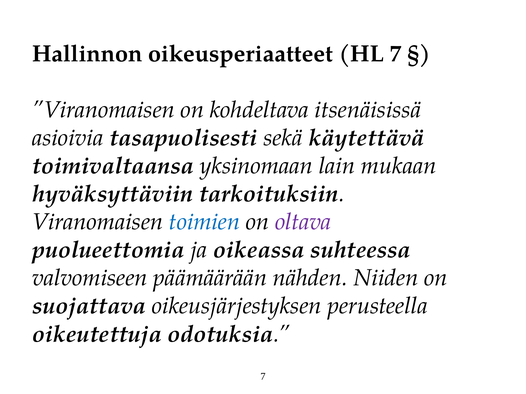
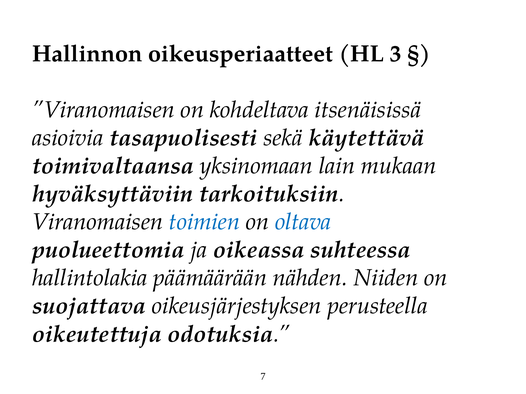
HL 7: 7 -> 3 (396, 54)
oltava colour: purple -> blue (303, 222)
valvomiseen: valvomiseen -> hallintolakia (90, 278)
